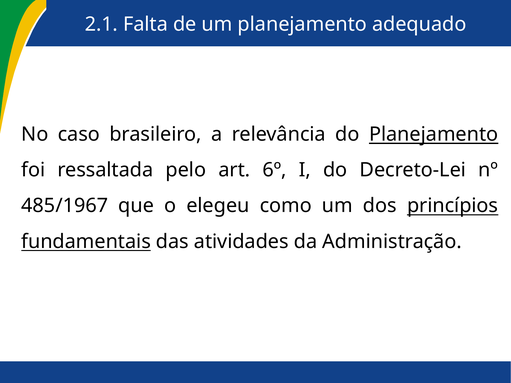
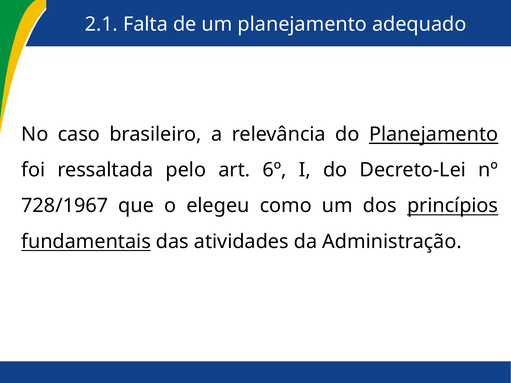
485/1967: 485/1967 -> 728/1967 (65, 206)
